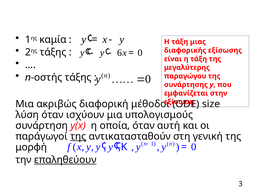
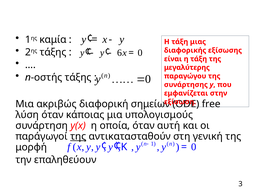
μέθοδοι: μέθοδοι -> σημείων (151, 104)
size: size -> free (211, 104)
ισχύουν: ισχύουν -> κάποιας (85, 115)
επαληθεύουν underline: present -> none (65, 160)
